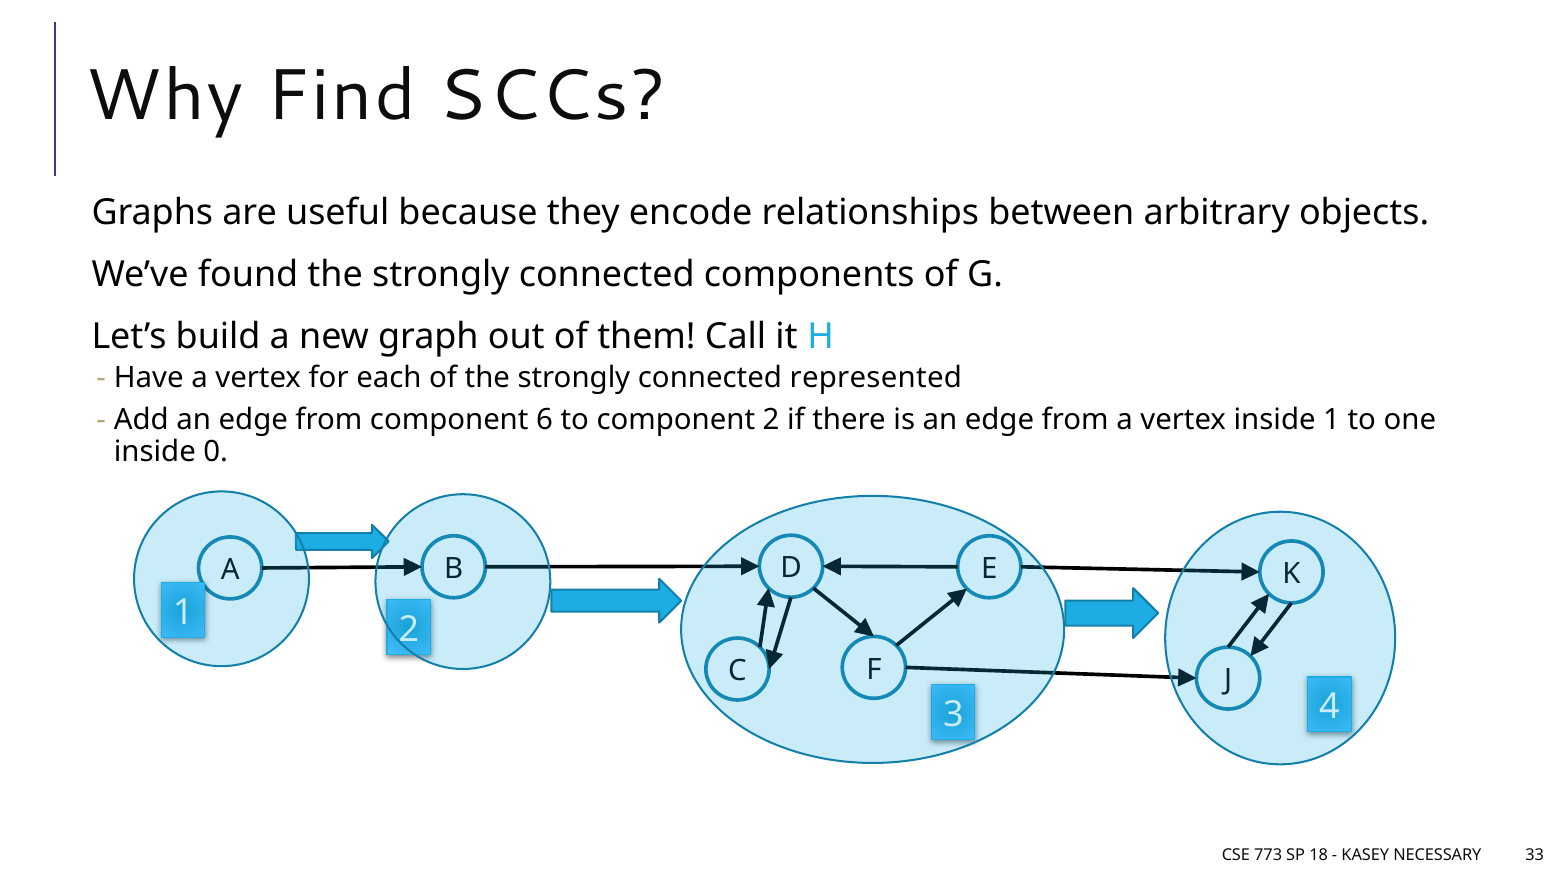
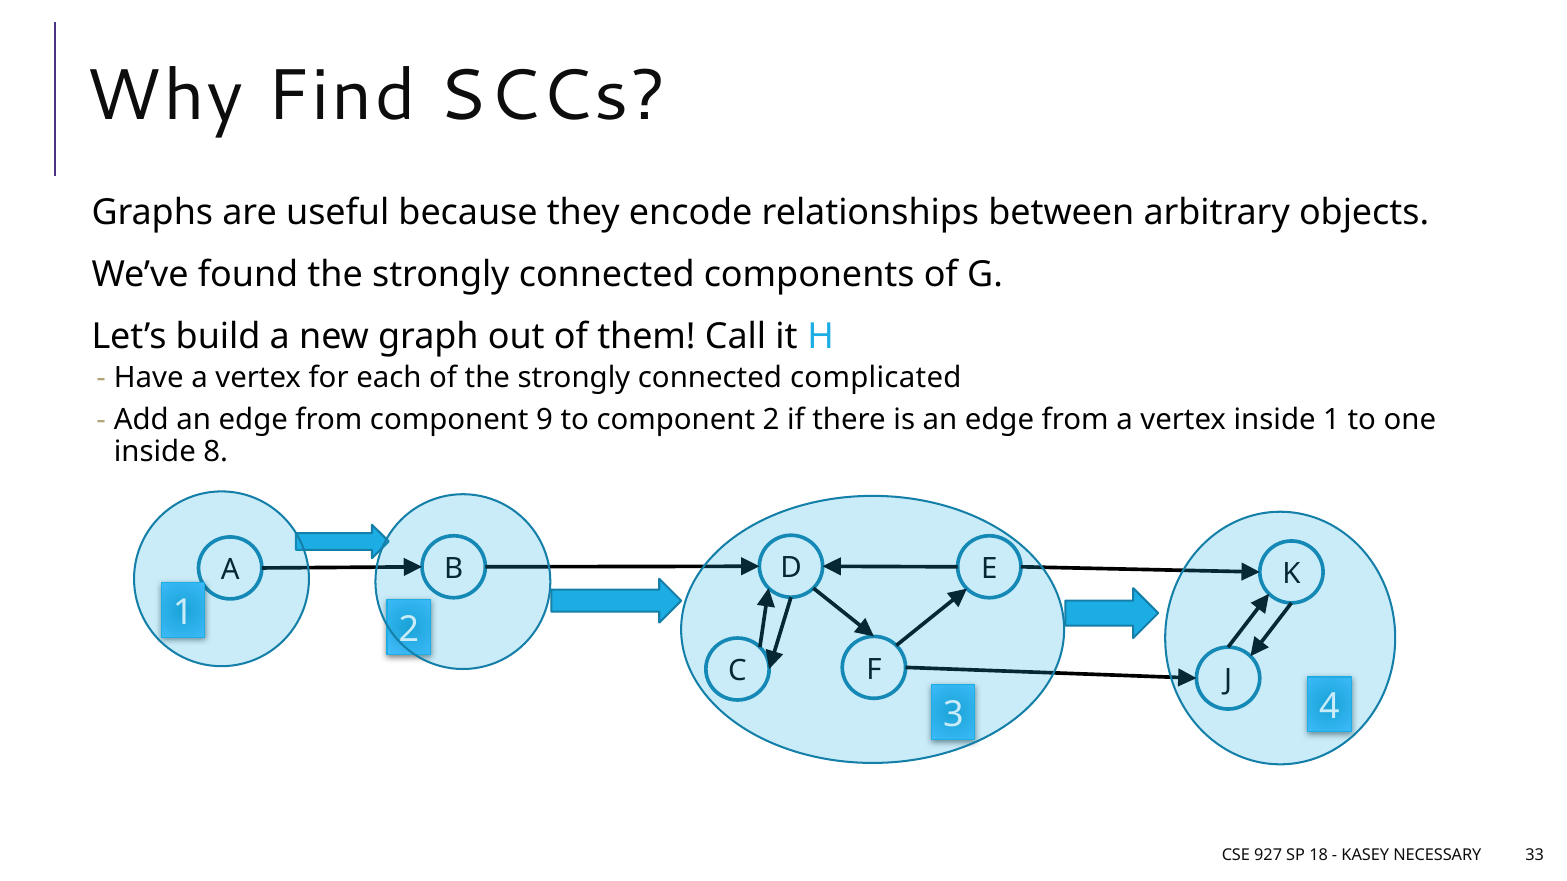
represented: represented -> complicated (876, 378)
6: 6 -> 9 (545, 420)
0: 0 -> 8 (216, 452)
773: 773 -> 927 (1268, 856)
